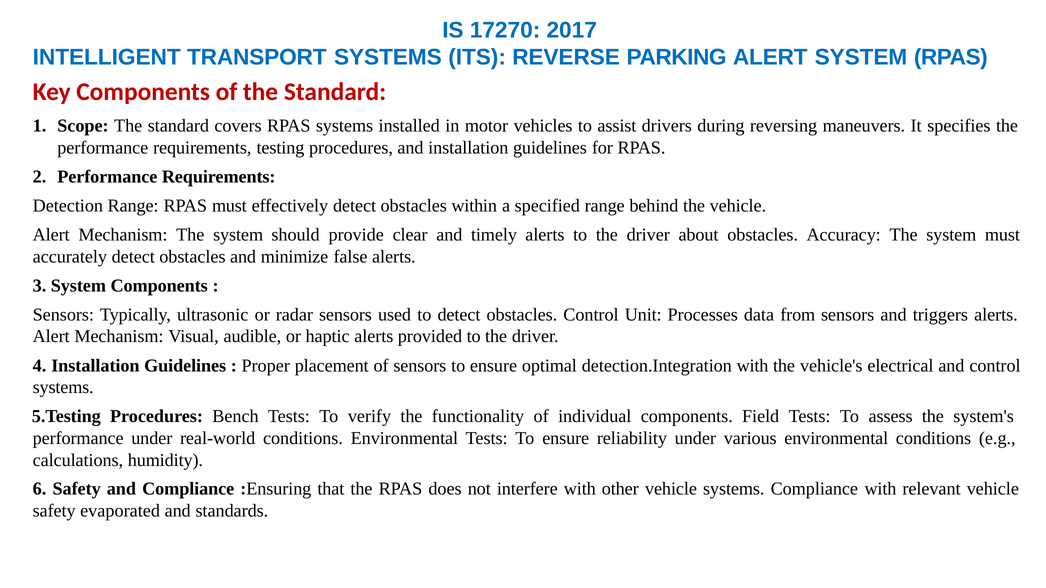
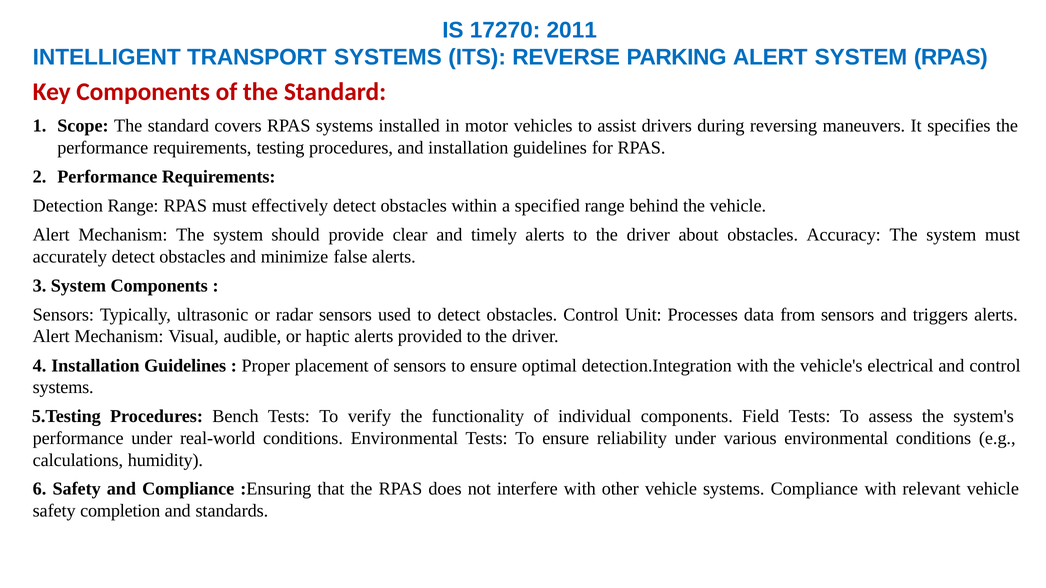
2017: 2017 -> 2011 (572, 30)
evaporated: evaporated -> completion (120, 511)
